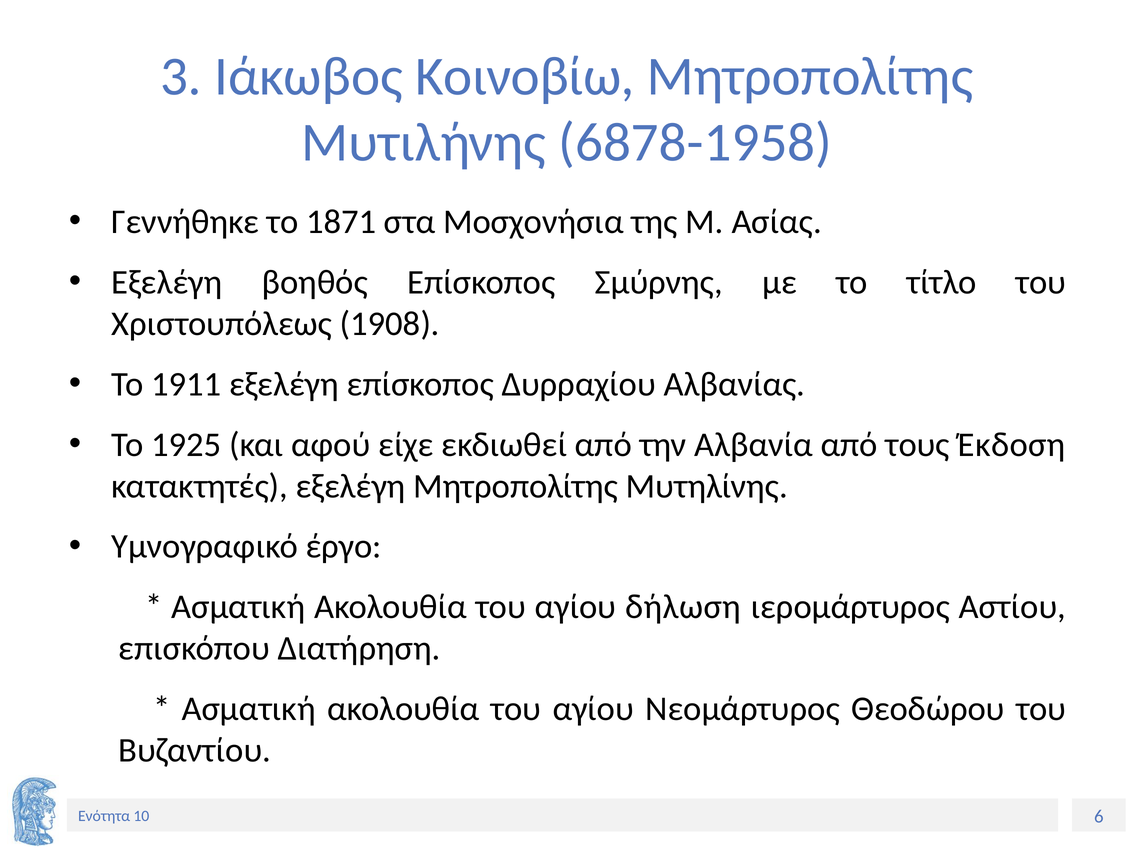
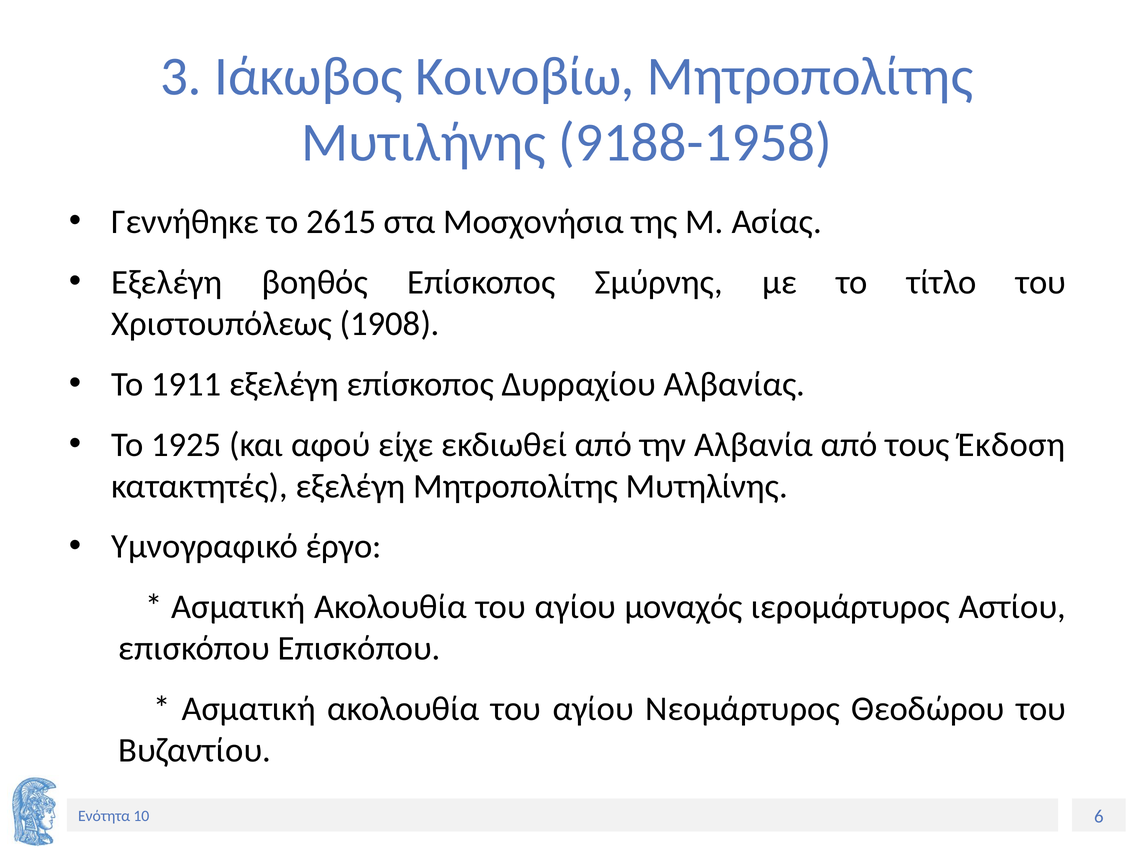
6878-1958: 6878-1958 -> 9188-1958 (695, 143)
1871: 1871 -> 2615 (341, 222)
δήλωση: δήλωση -> μοναχός (684, 607)
επισκόπου Διατήρηση: Διατήρηση -> Επισκόπου (359, 649)
